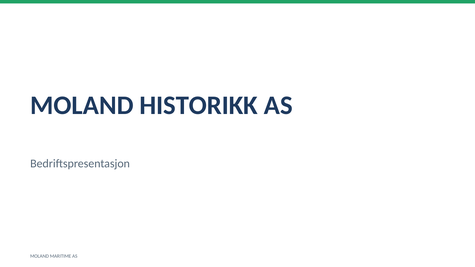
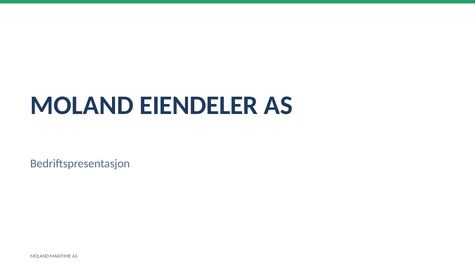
HISTORIKK: HISTORIKK -> EIENDELER (199, 105)
